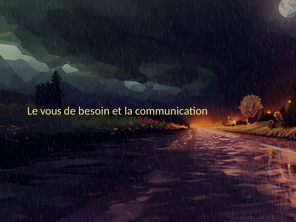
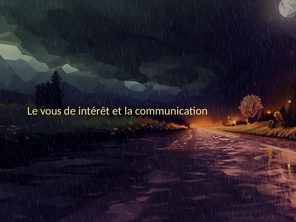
besoin: besoin -> intérêt (94, 111)
